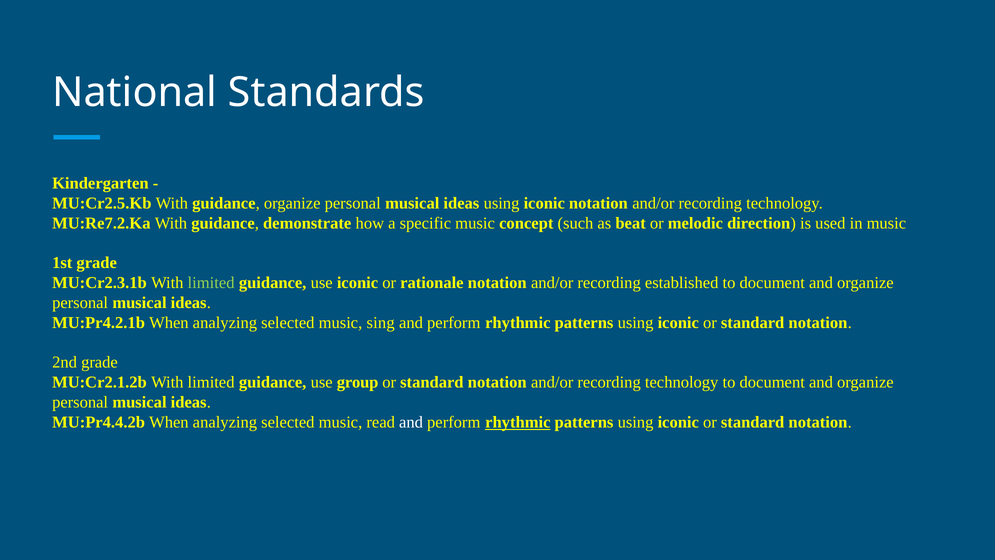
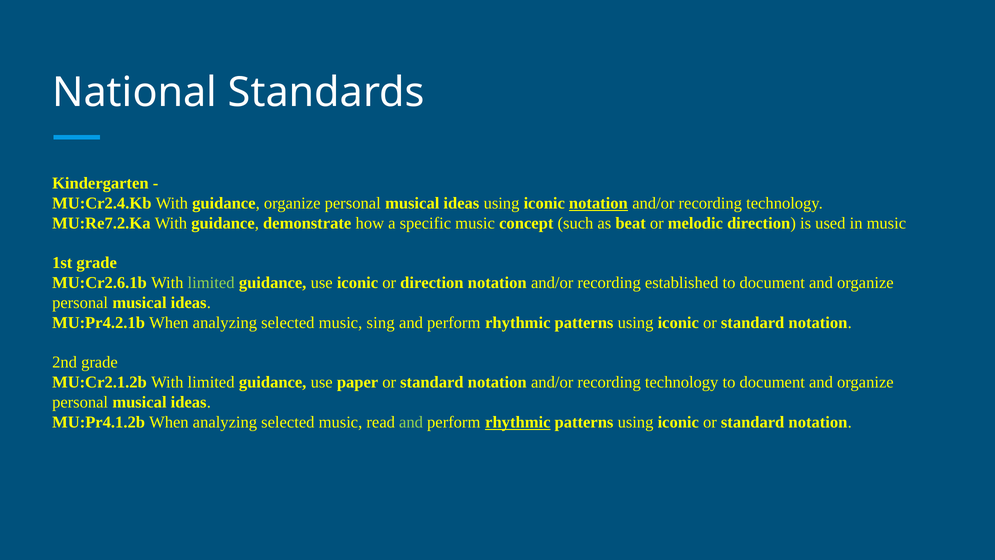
MU:Cr2.5.Kb: MU:Cr2.5.Kb -> MU:Cr2.4.Kb (102, 203)
notation underline: none -> present (598, 203)
MU:Cr2.3.1b: MU:Cr2.3.1b -> MU:Cr2.6.1b (100, 283)
or rationale: rationale -> direction (432, 283)
group: group -> paper (358, 382)
MU:Pr4.4.2b: MU:Pr4.4.2b -> MU:Pr4.1.2b (99, 422)
and colour: white -> light green (411, 422)
